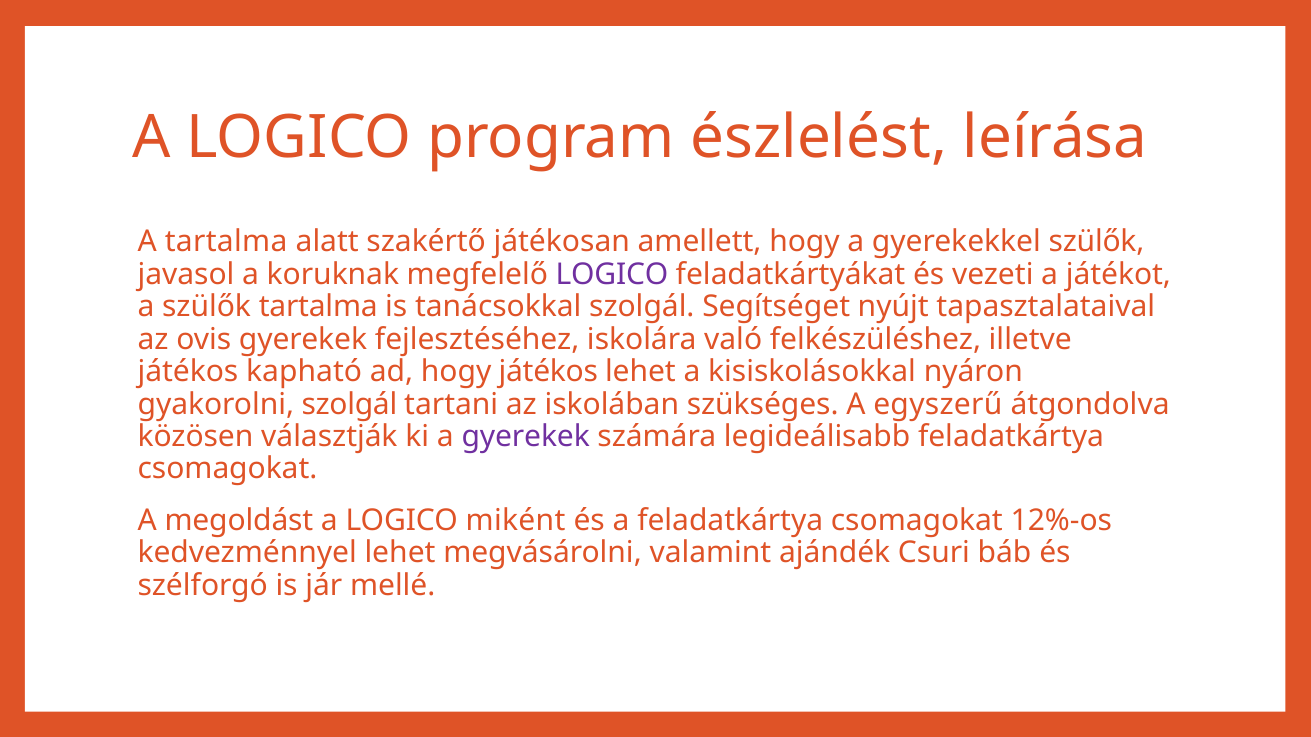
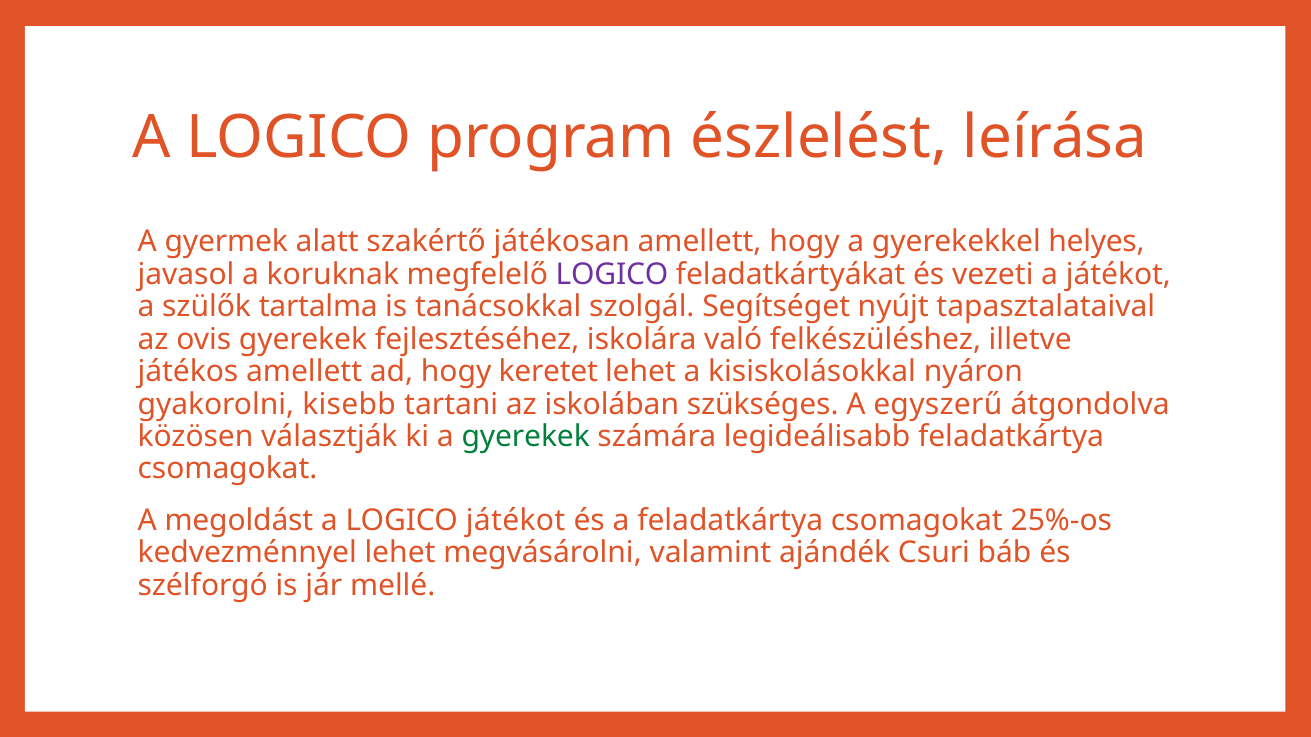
A tartalma: tartalma -> gyermek (226, 242)
gyerekekkel szülők: szülők -> helyes (1097, 242)
játékos kapható: kapható -> amellett (304, 372)
hogy játékos: játékos -> keretet (548, 372)
gyakorolni szolgál: szolgál -> kisebb (349, 404)
gyerekek colour: purple -> green (526, 437)
LOGICO miként: miként -> játékot (516, 521)
12%-os: 12%-os -> 25%-os (1061, 521)
